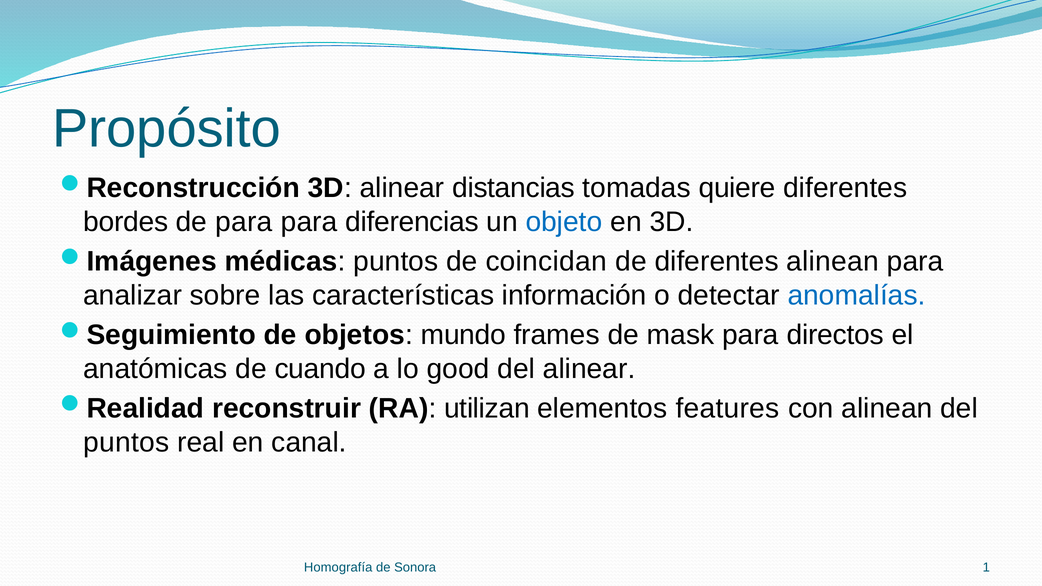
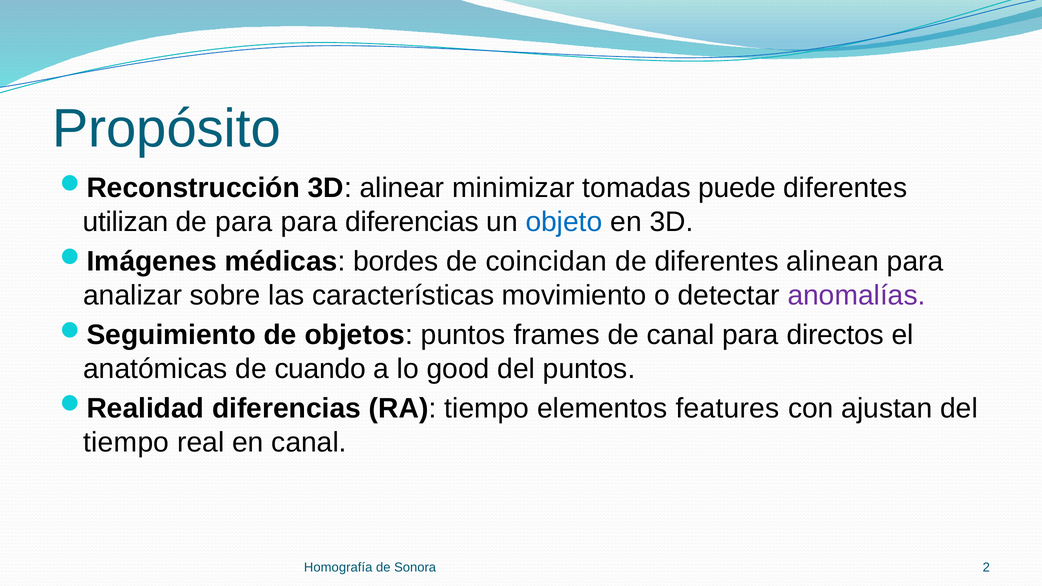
distancias: distancias -> minimizar (513, 188)
quiere: quiere -> puede (737, 188)
bordes: bordes -> utilizan (126, 222)
médicas puntos: puntos -> bordes (396, 262)
información: información -> movimiento (574, 296)
anomalías colour: blue -> purple (857, 296)
objetos mundo: mundo -> puntos (463, 335)
de mask: mask -> canal (681, 335)
del alinear: alinear -> puntos (589, 369)
reconstruir: reconstruir -> diferencias (287, 409)
RA utilizan: utilizan -> tiempo (487, 409)
con alinean: alinean -> ajustan (887, 409)
puntos: puntos -> tiempo (126, 443)
1: 1 -> 2 (986, 568)
